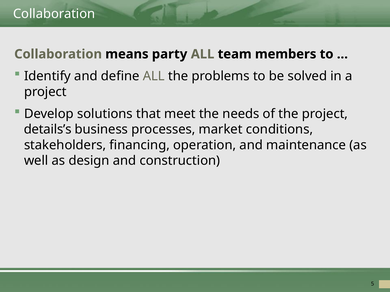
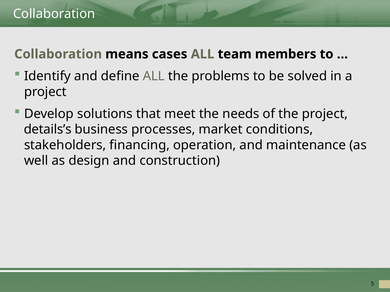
party: party -> cases (170, 54)
